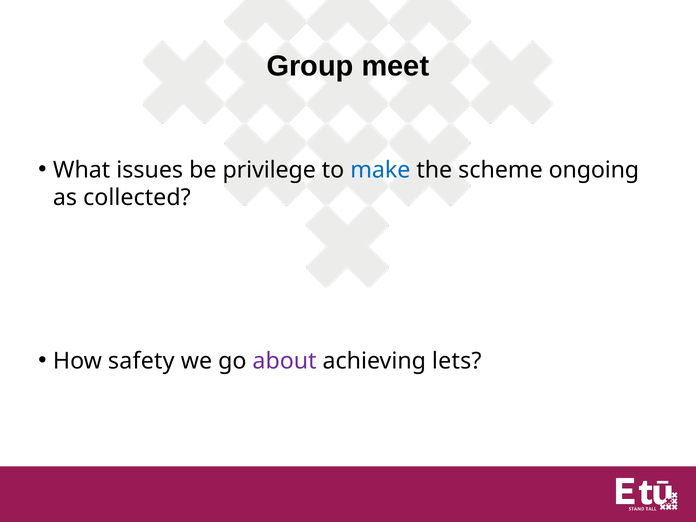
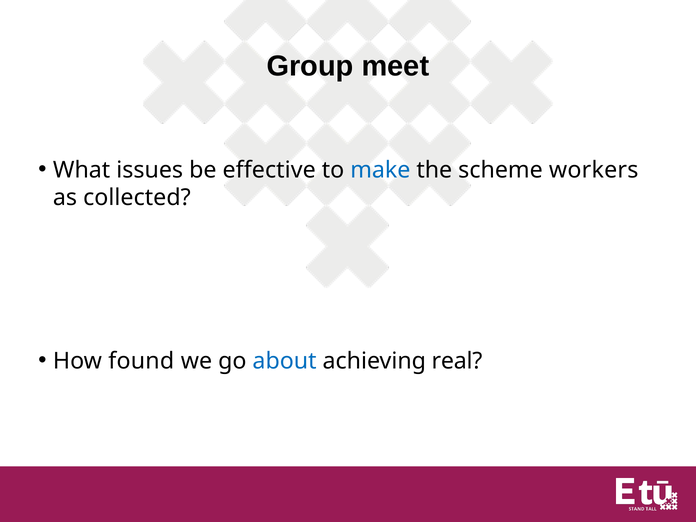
privilege: privilege -> effective (269, 170)
ongoing: ongoing -> workers (594, 170)
safety: safety -> found (141, 361)
about colour: purple -> blue (285, 361)
lets: lets -> real (457, 361)
